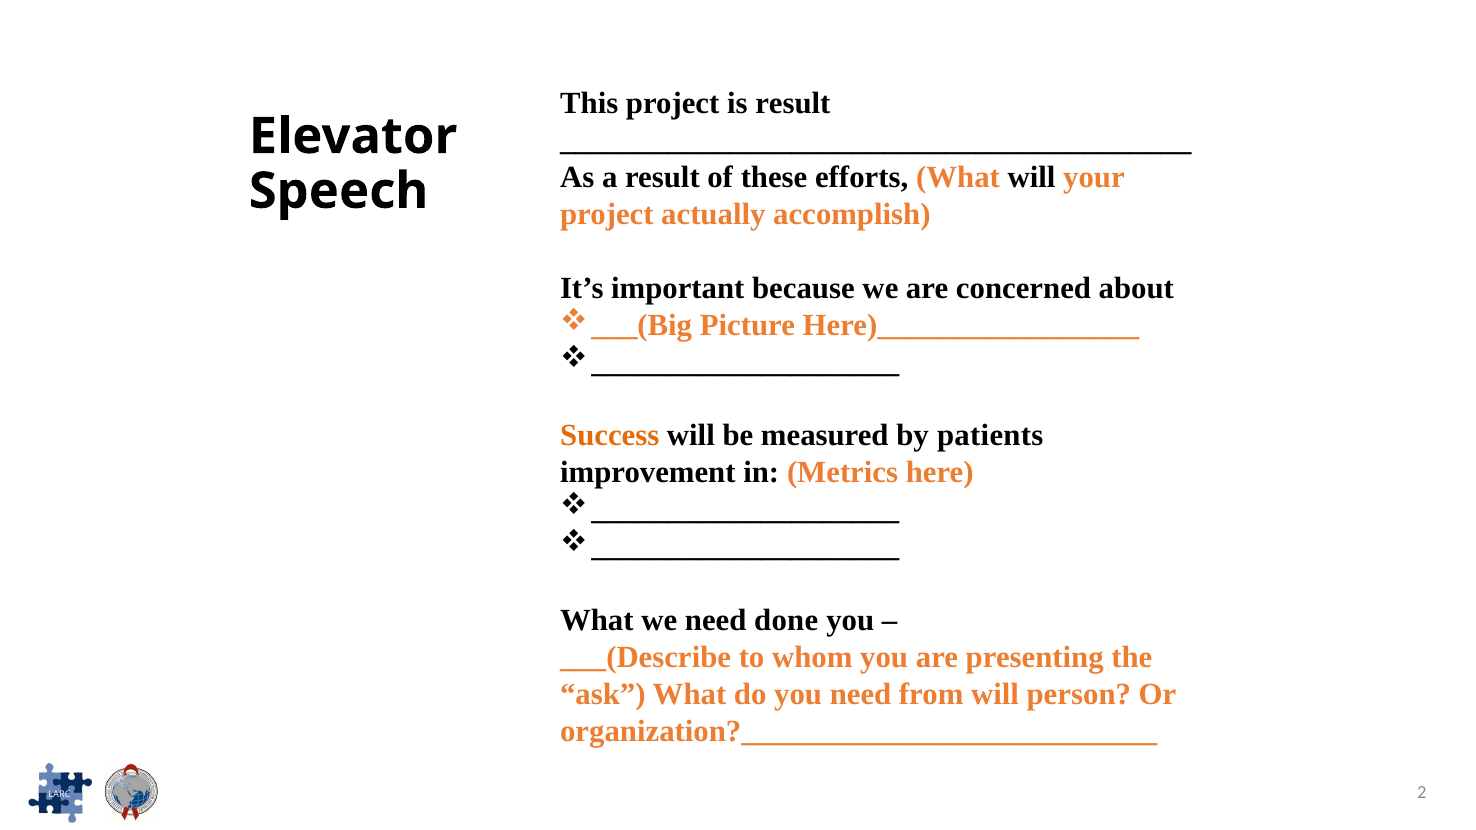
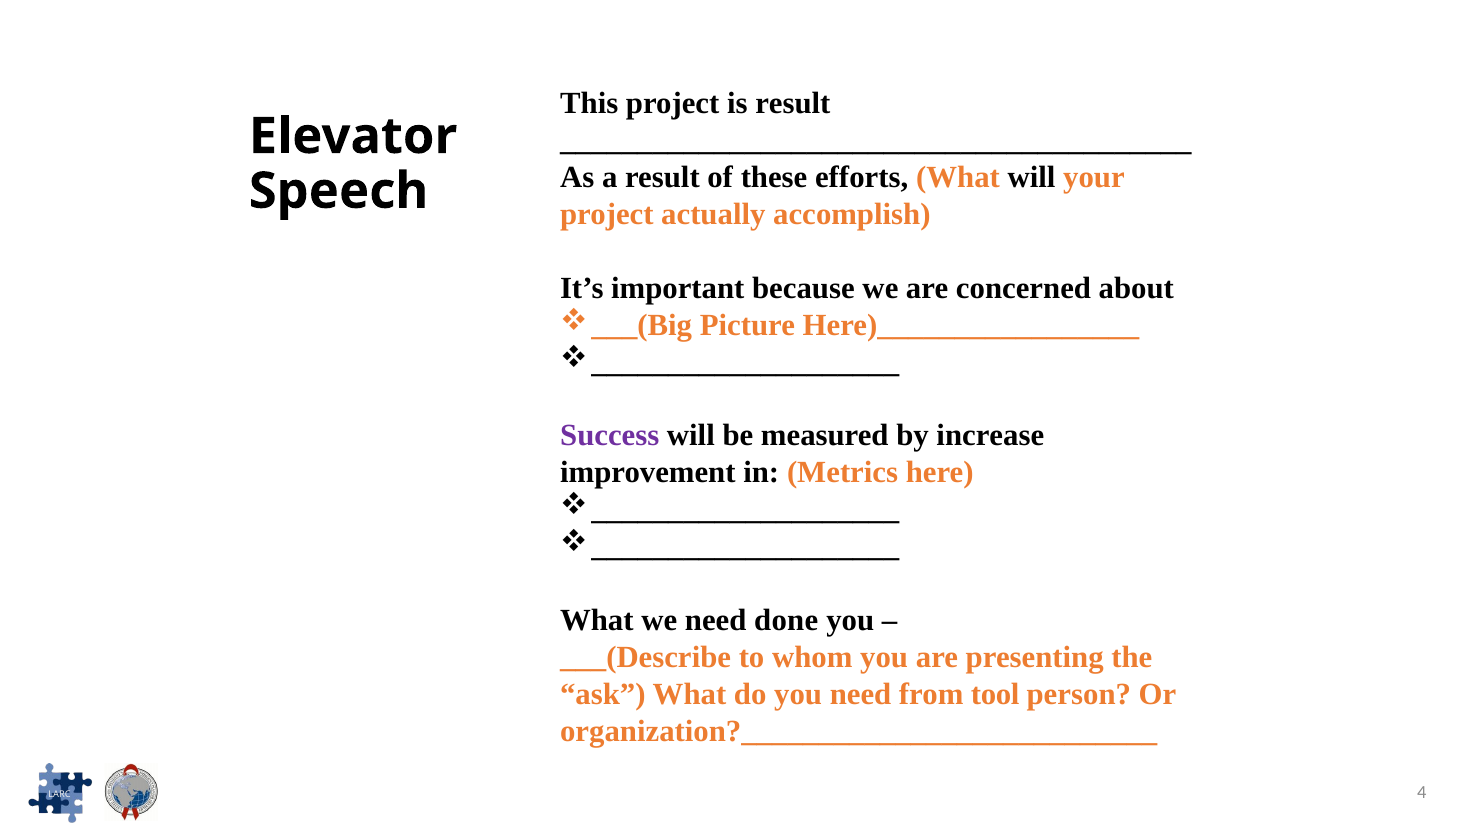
Success colour: orange -> purple (610, 436)
patients: patients -> increase (990, 436)
from will: will -> tool (995, 694)
2: 2 -> 4 (1422, 793)
